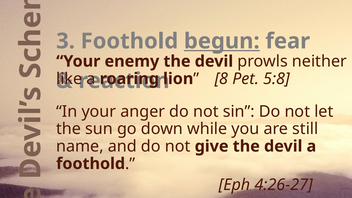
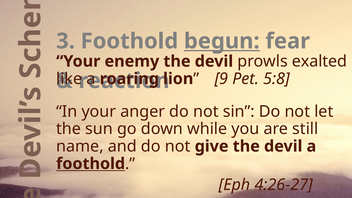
neither: neither -> exalted (319, 61)
8: 8 -> 9 (221, 79)
foothold underline: none -> present (91, 164)
